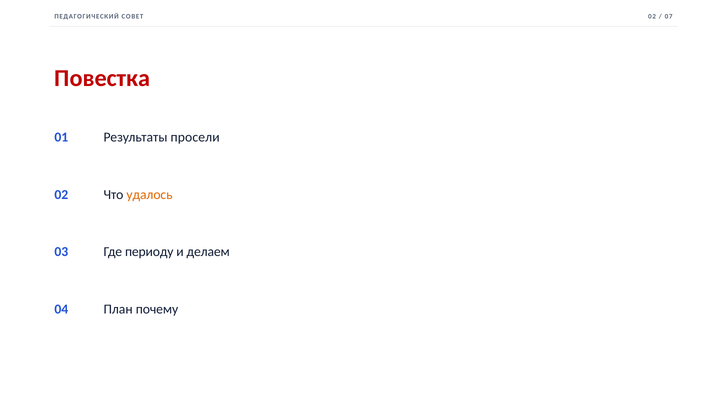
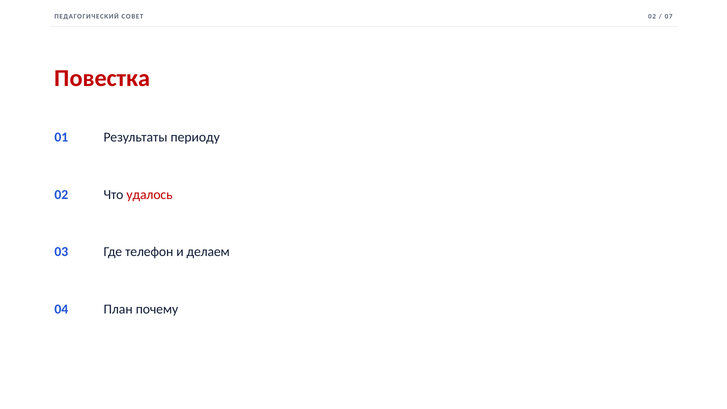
просели: просели -> периоду (195, 137)
удалось colour: orange -> red (149, 195)
периоду: периоду -> телефон (149, 252)
